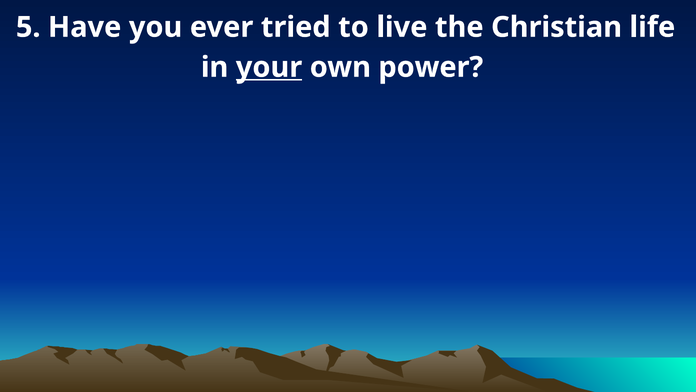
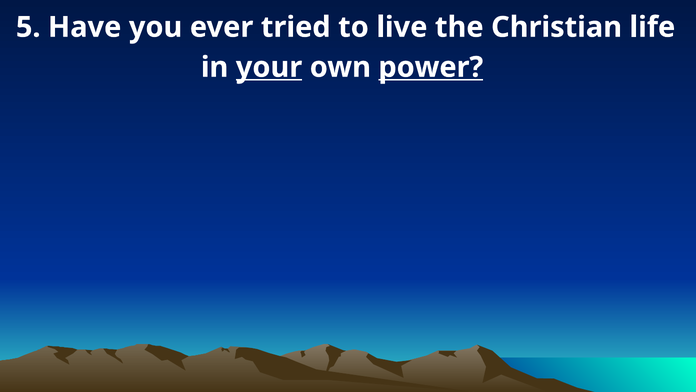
power underline: none -> present (431, 67)
